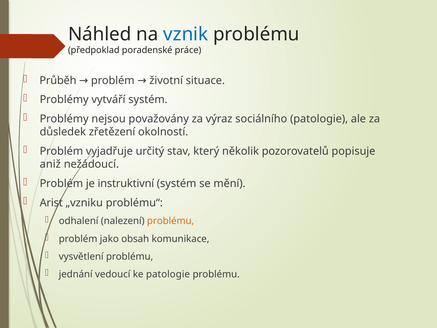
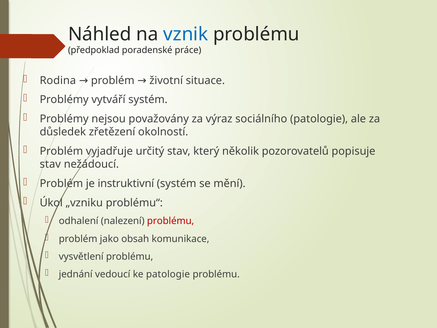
Průběh: Průběh -> Rodina (58, 80)
aniž: aniž -> stav (50, 164)
Arist: Arist -> Úkol (51, 203)
problému colour: orange -> red (171, 221)
